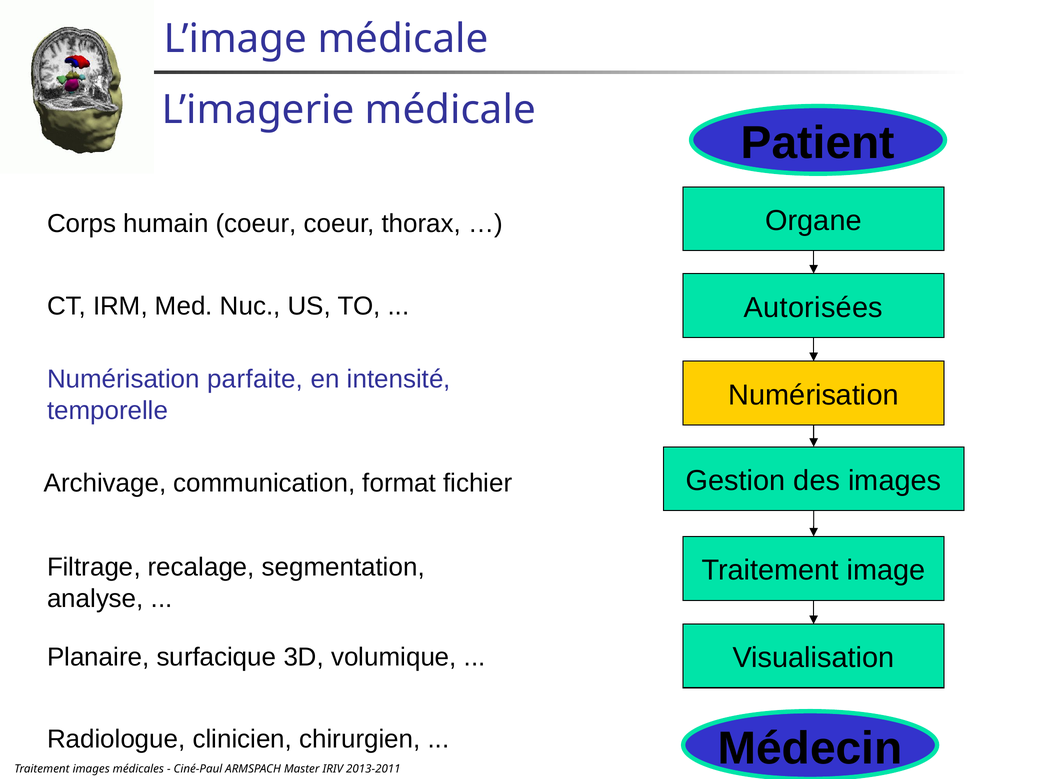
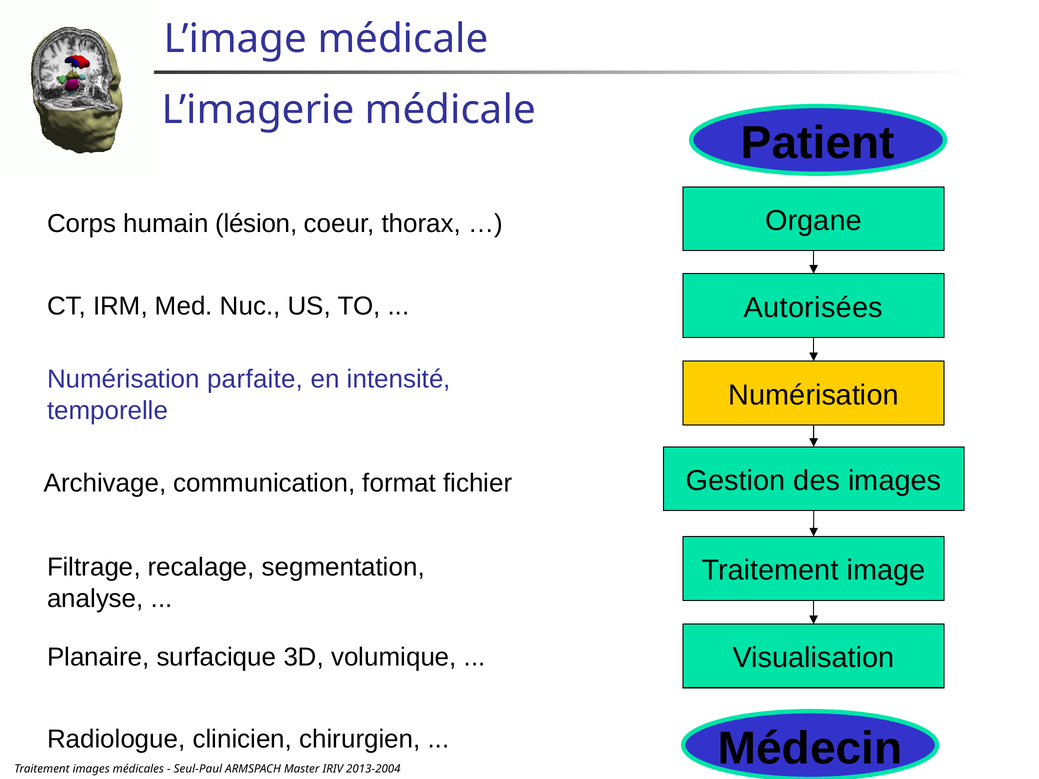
humain coeur: coeur -> lésion (256, 224)
Ciné-Paul: Ciné-Paul -> Seul-Paul (198, 769)
2013-2011: 2013-2011 -> 2013-2004 (373, 769)
